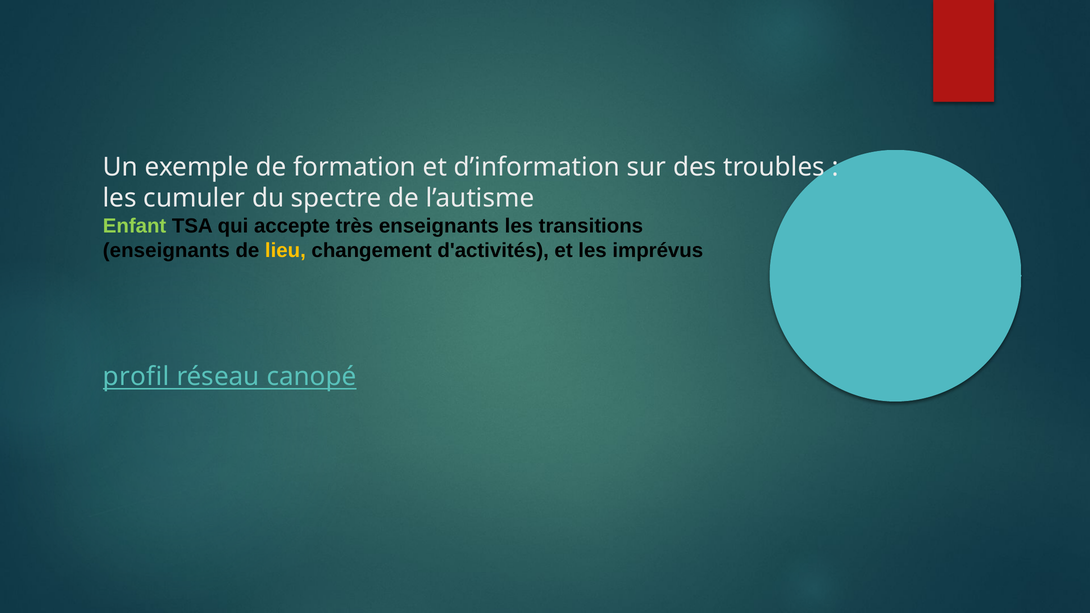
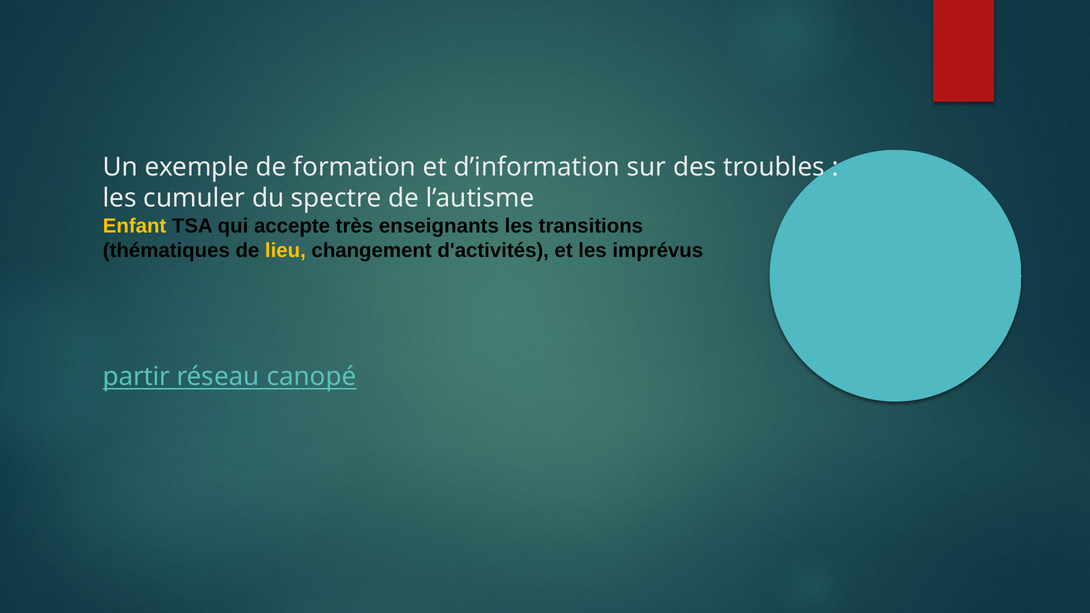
Enfant colour: light green -> yellow (135, 226)
enseignants: enseignants -> thématiques (166, 250)
profil: profil -> partir (136, 377)
